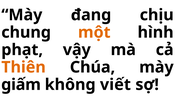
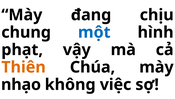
một colour: orange -> blue (94, 32)
giấm: giấm -> nhạo (21, 84)
viết: viết -> việc (116, 84)
